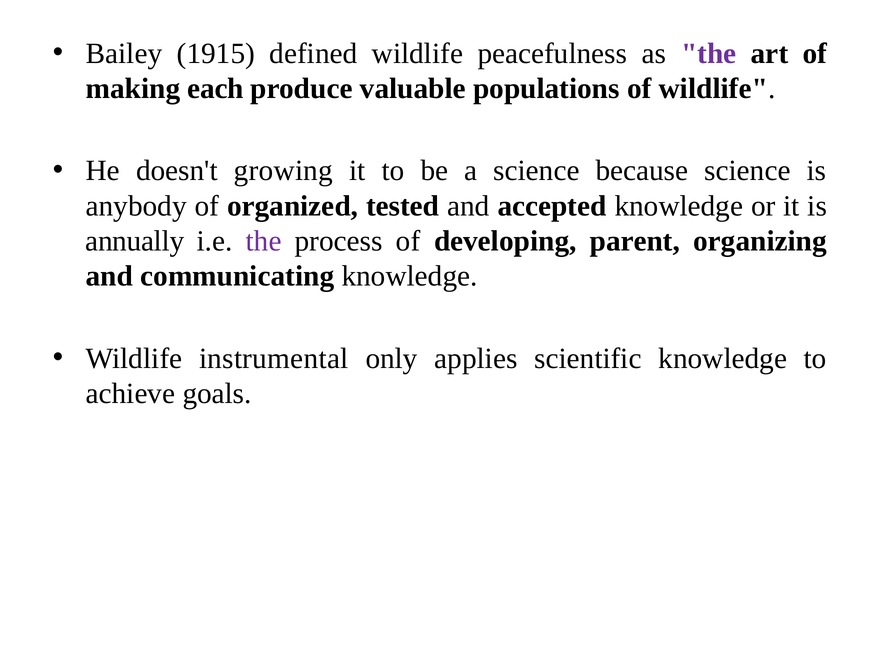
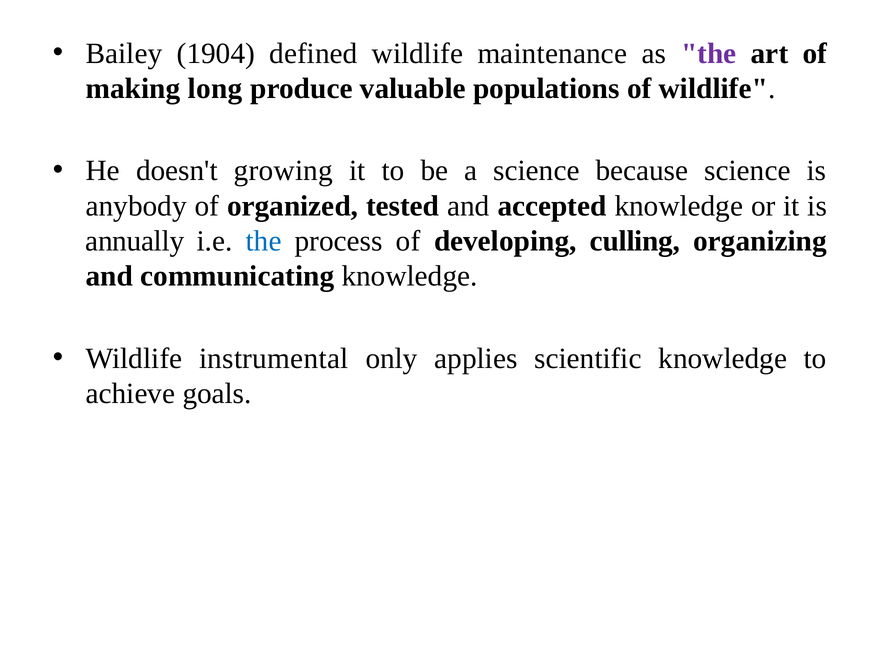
1915: 1915 -> 1904 (216, 53)
peacefulness: peacefulness -> maintenance (552, 53)
each: each -> long (215, 89)
the colour: purple -> blue (264, 241)
parent: parent -> culling (635, 241)
